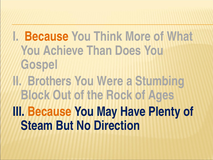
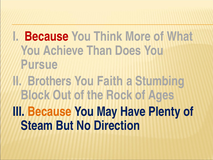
Because colour: orange -> red (47, 36)
Gospel: Gospel -> Pursue (39, 65)
Were: Were -> Faith (110, 81)
